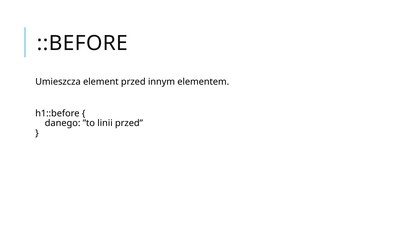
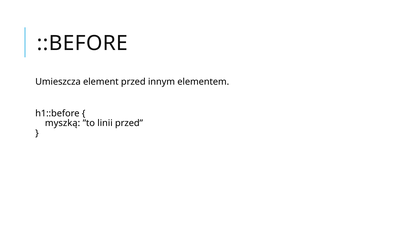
danego: danego -> myszką (63, 123)
